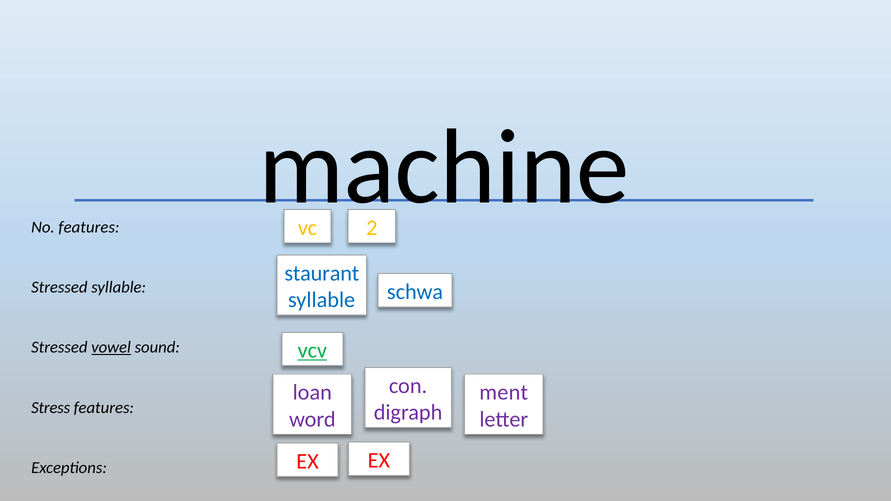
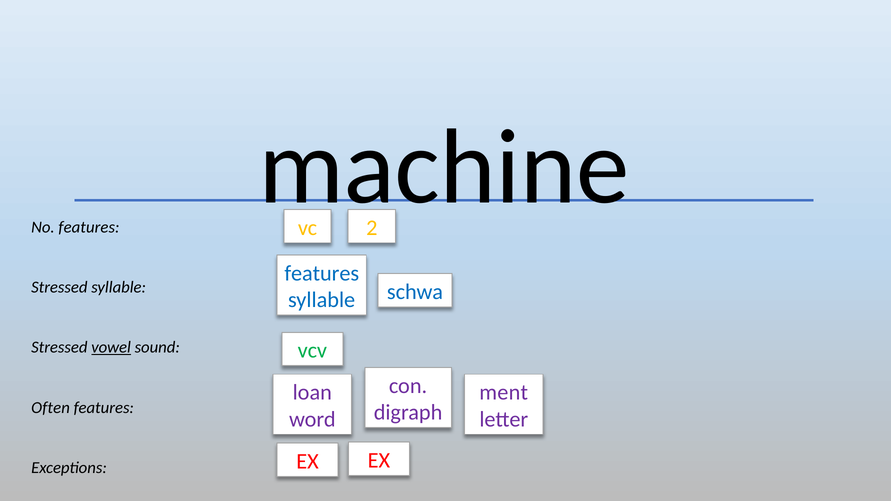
staurant: staurant -> features (322, 273)
vcv underline: present -> none (312, 351)
Stress: Stress -> Often (51, 408)
